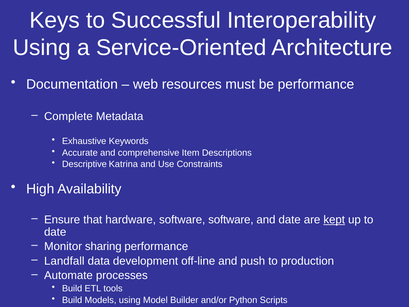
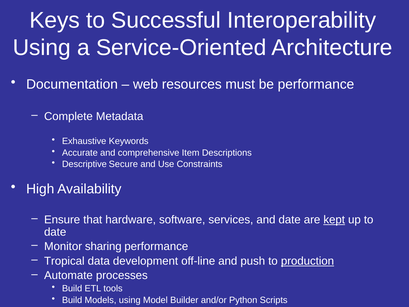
Katrina: Katrina -> Secure (123, 164)
software software: software -> services (231, 219)
Landfall: Landfall -> Tropical (64, 261)
production underline: none -> present (307, 261)
